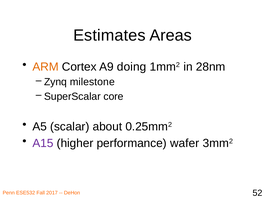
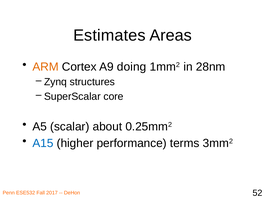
milestone: milestone -> structures (92, 82)
A15 colour: purple -> blue (43, 143)
wafer: wafer -> terms (185, 143)
